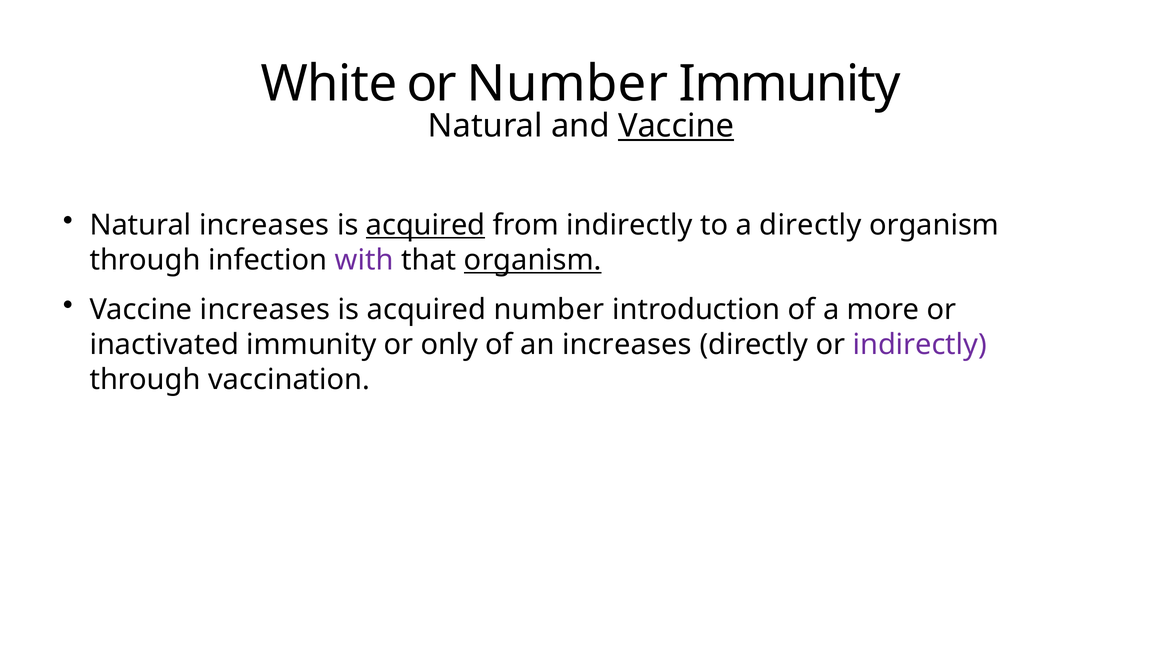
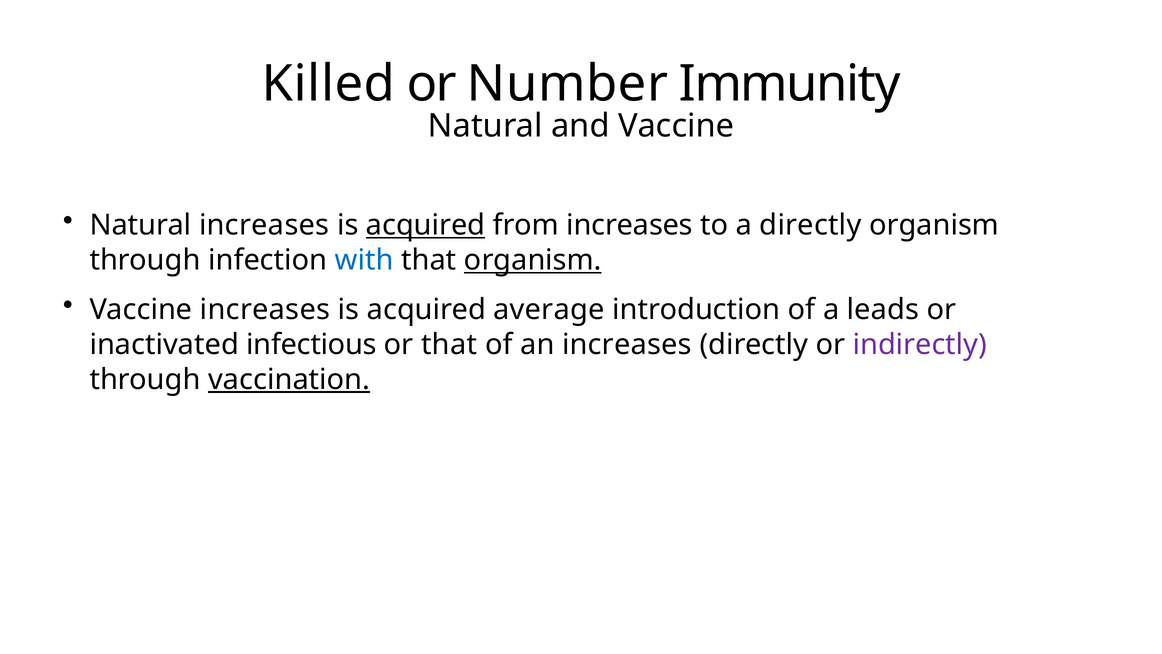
White: White -> Killed (329, 84)
Vaccine underline: present -> none (676, 126)
from indirectly: indirectly -> increases (630, 225)
with colour: purple -> blue (364, 260)
acquired number: number -> average (549, 309)
more: more -> leads (883, 309)
inactivated immunity: immunity -> infectious (312, 344)
or only: only -> that (449, 344)
vaccination underline: none -> present (289, 379)
